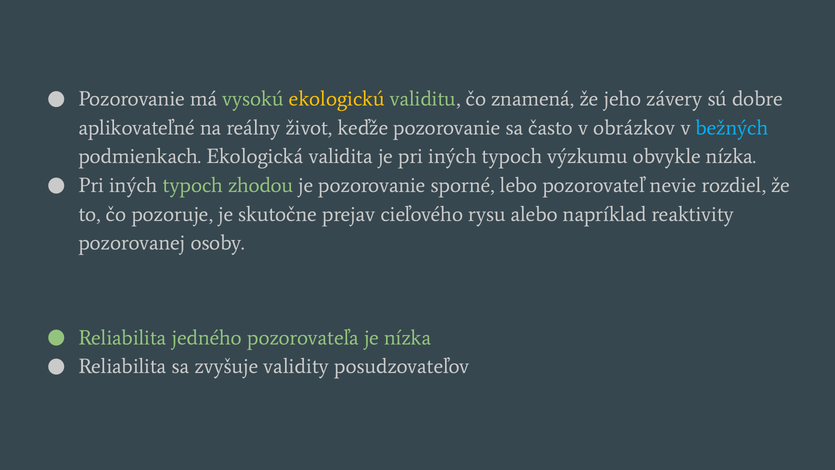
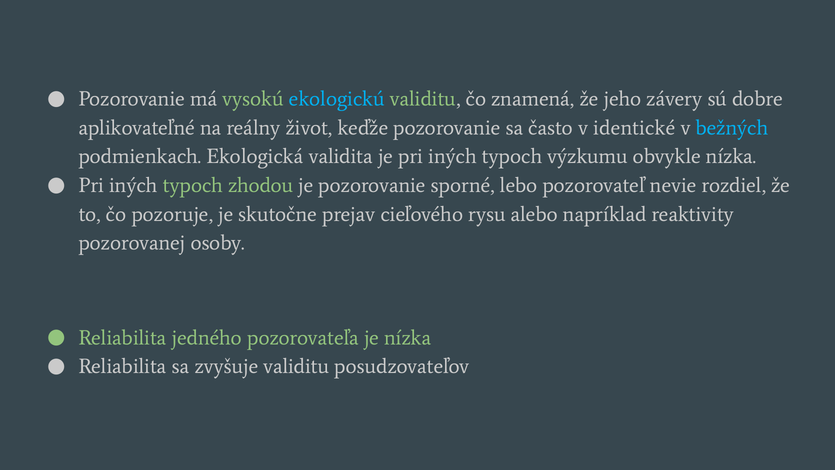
ekologickú colour: yellow -> light blue (337, 99)
obrázkov: obrázkov -> identické (634, 128)
zvyšuje validity: validity -> validitu (296, 366)
